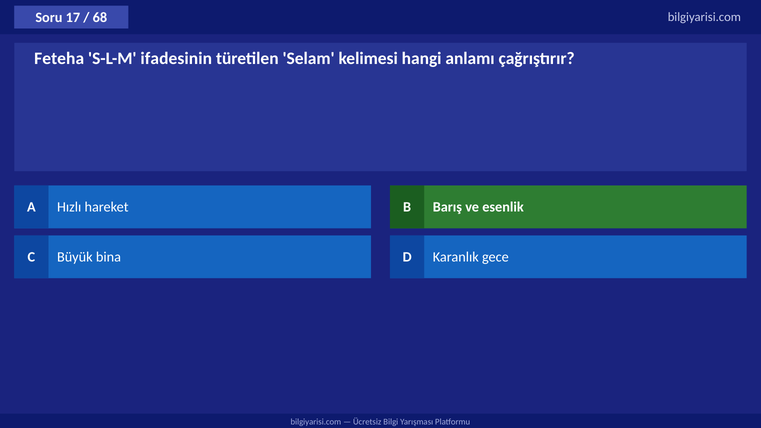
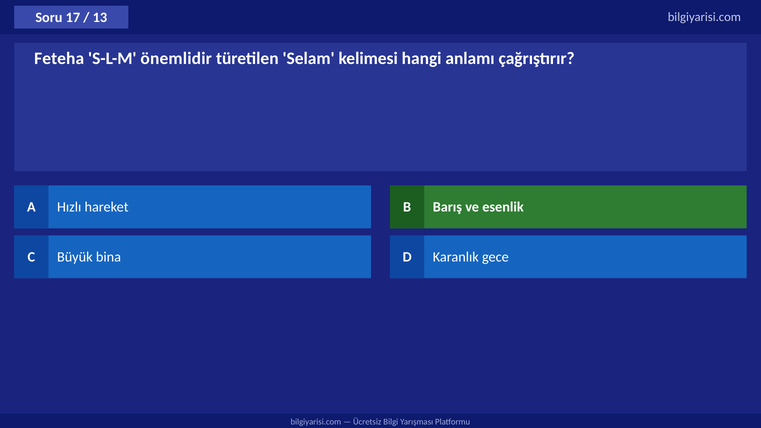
68: 68 -> 13 (100, 17)
ifadesinin: ifadesinin -> önemlidir (176, 59)
